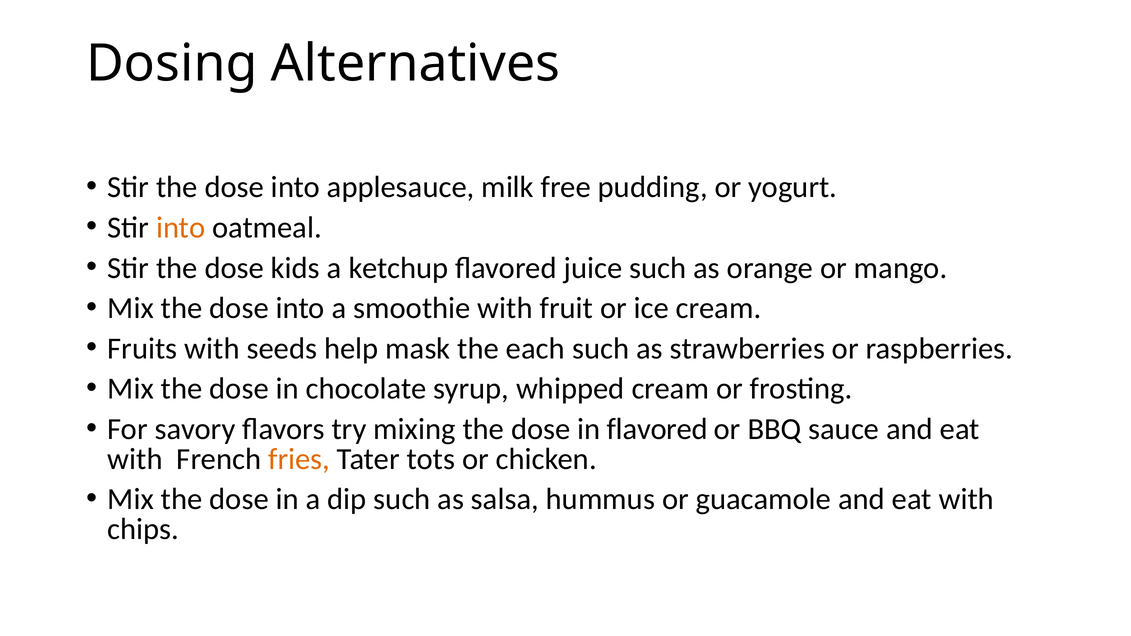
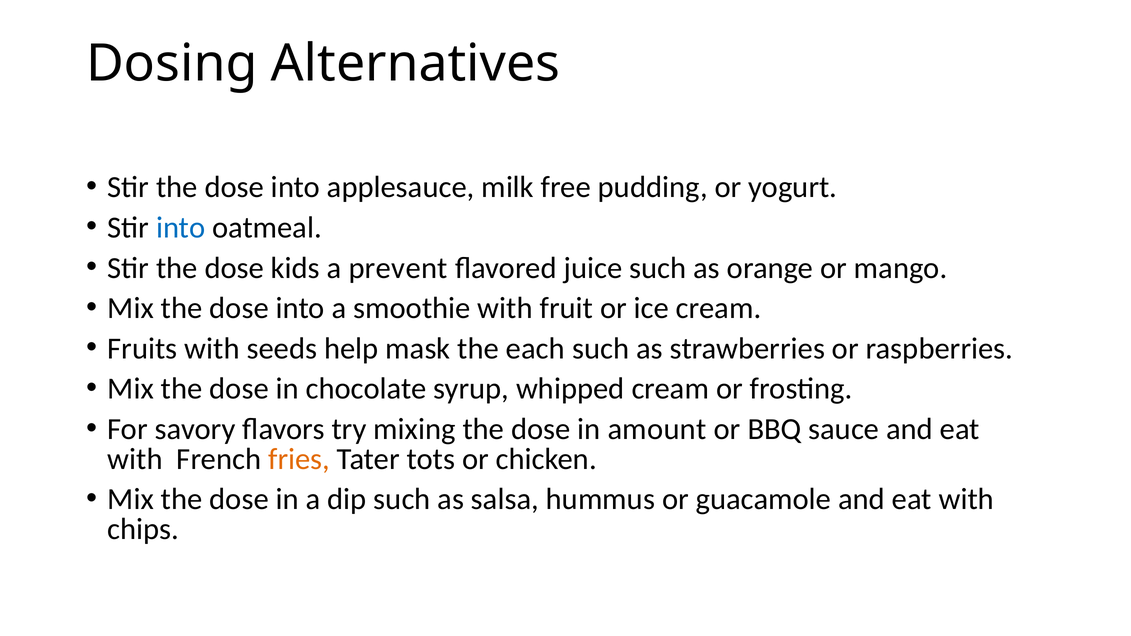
into colour: orange -> blue (181, 228)
ketchup: ketchup -> prevent (398, 268)
in flavored: flavored -> amount (657, 429)
